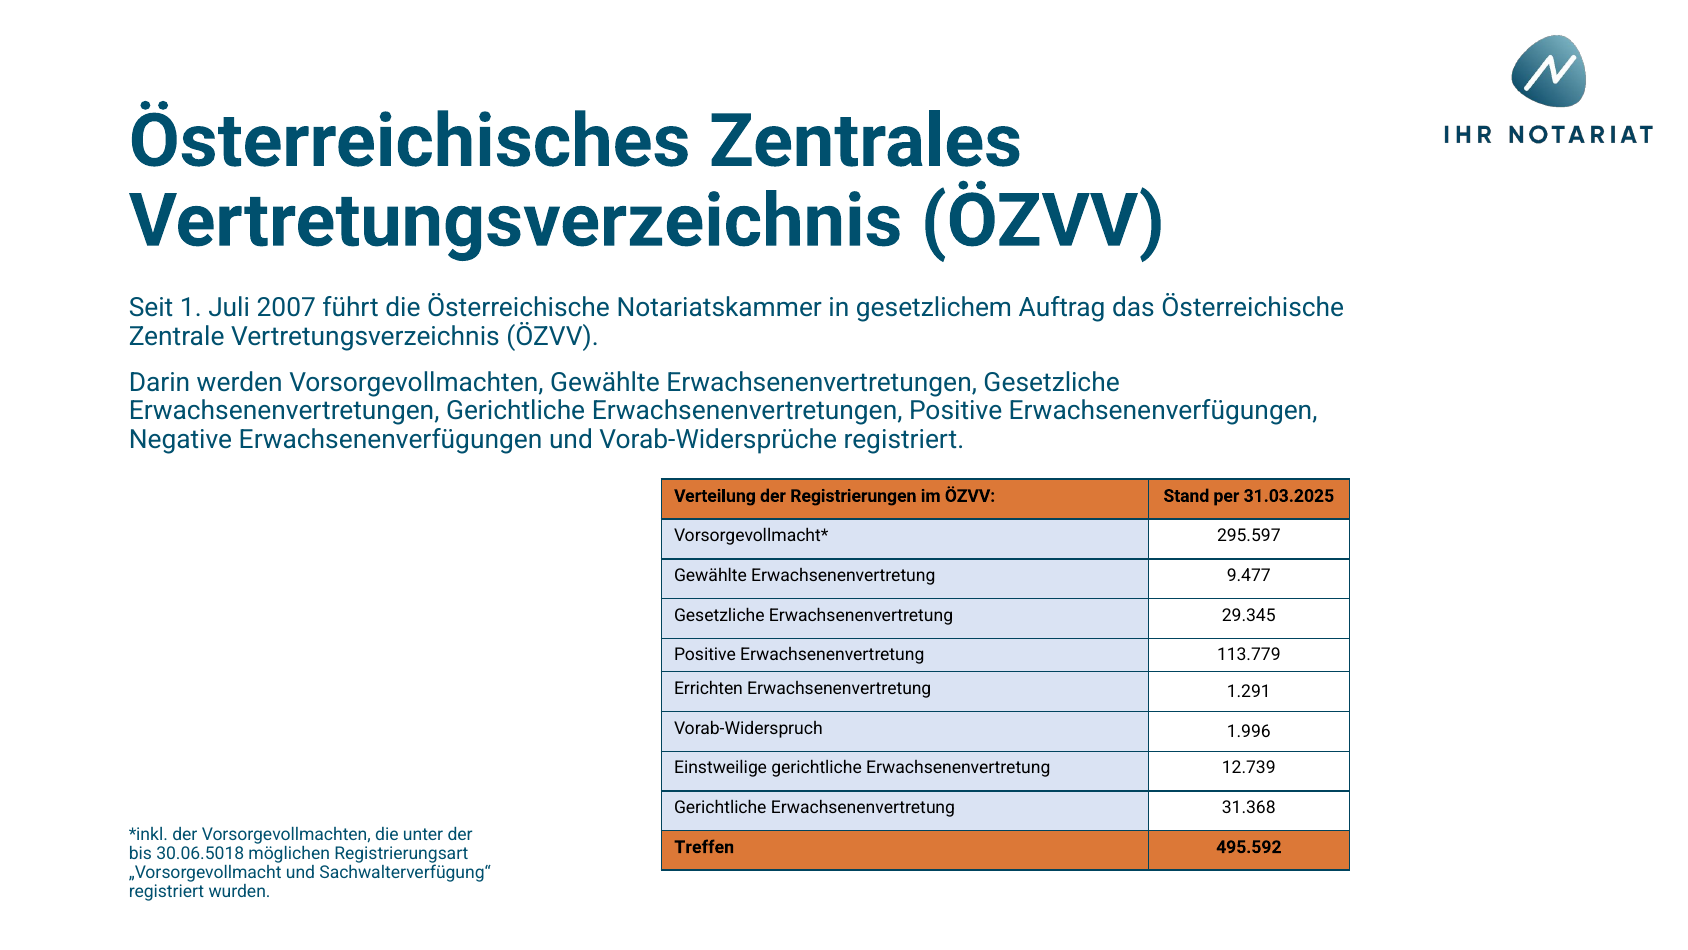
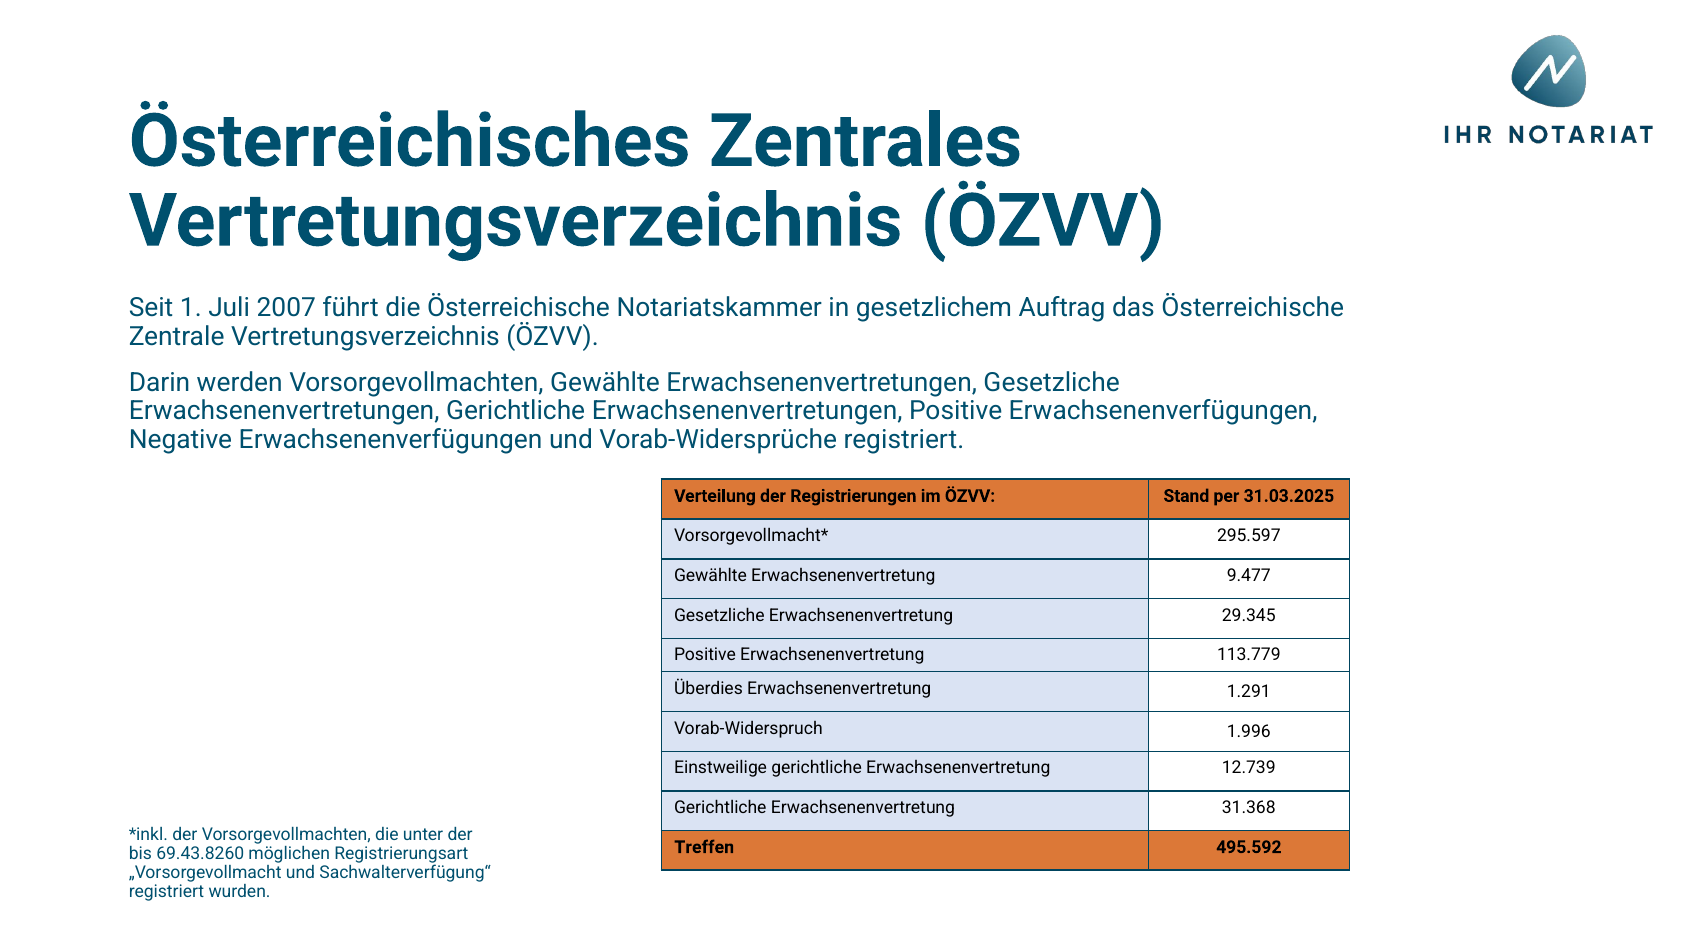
Errichten: Errichten -> Überdies (708, 688)
30.06.5018: 30.06.5018 -> 69.43.8260 (200, 853)
